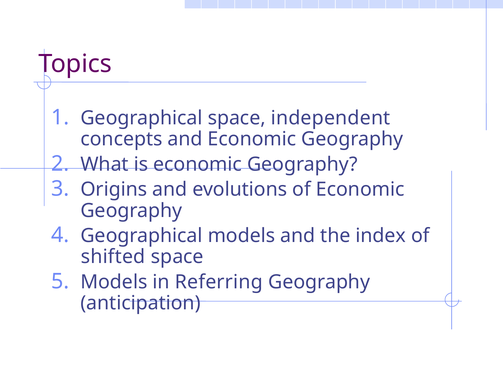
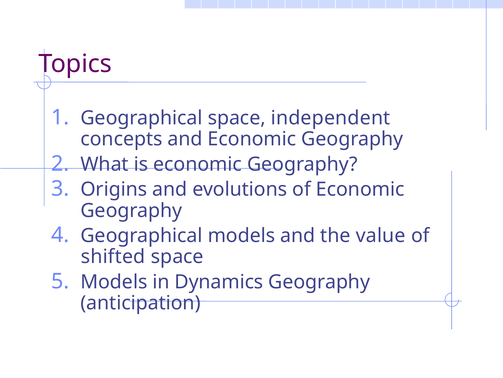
index: index -> value (381, 235)
Referring: Referring -> Dynamics (219, 281)
